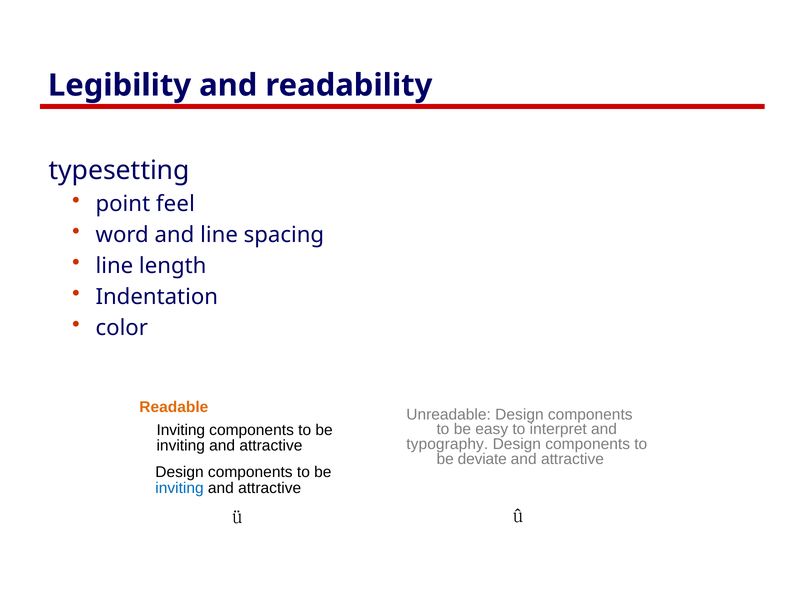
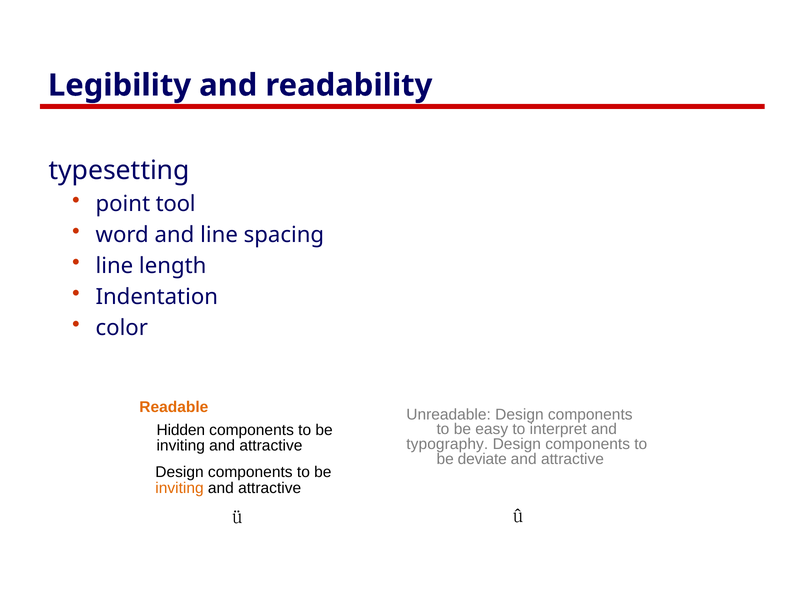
feel: feel -> tool (176, 204)
Inviting: Inviting -> Hidden (181, 430)
inviting colour: blue -> orange (179, 488)
